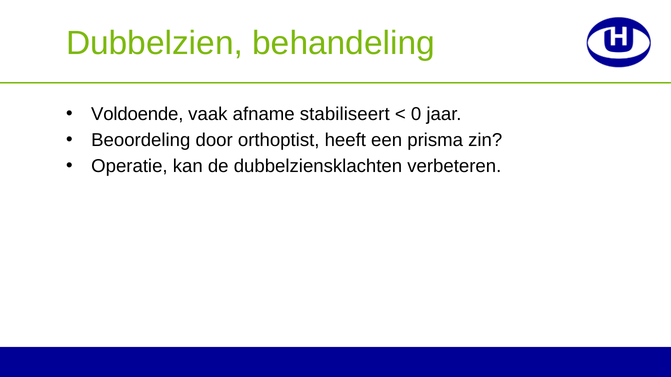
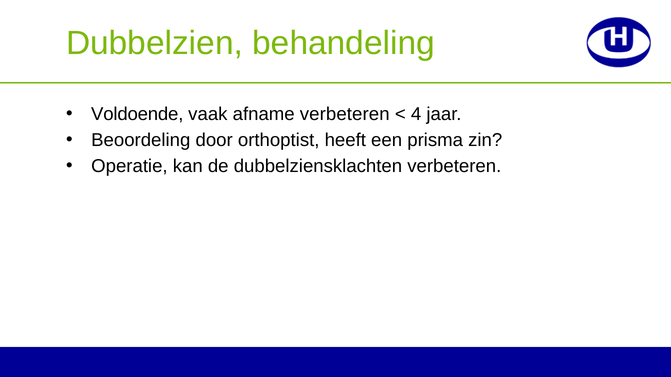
afname stabiliseert: stabiliseert -> verbeteren (345, 114)
0: 0 -> 4 (416, 114)
